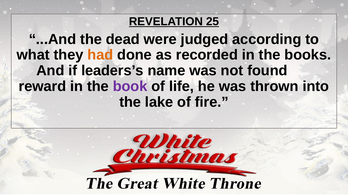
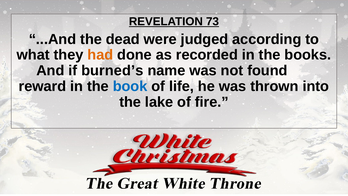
25: 25 -> 73 (212, 22)
leaders’s: leaders’s -> burned’s (112, 71)
book colour: purple -> blue (130, 86)
